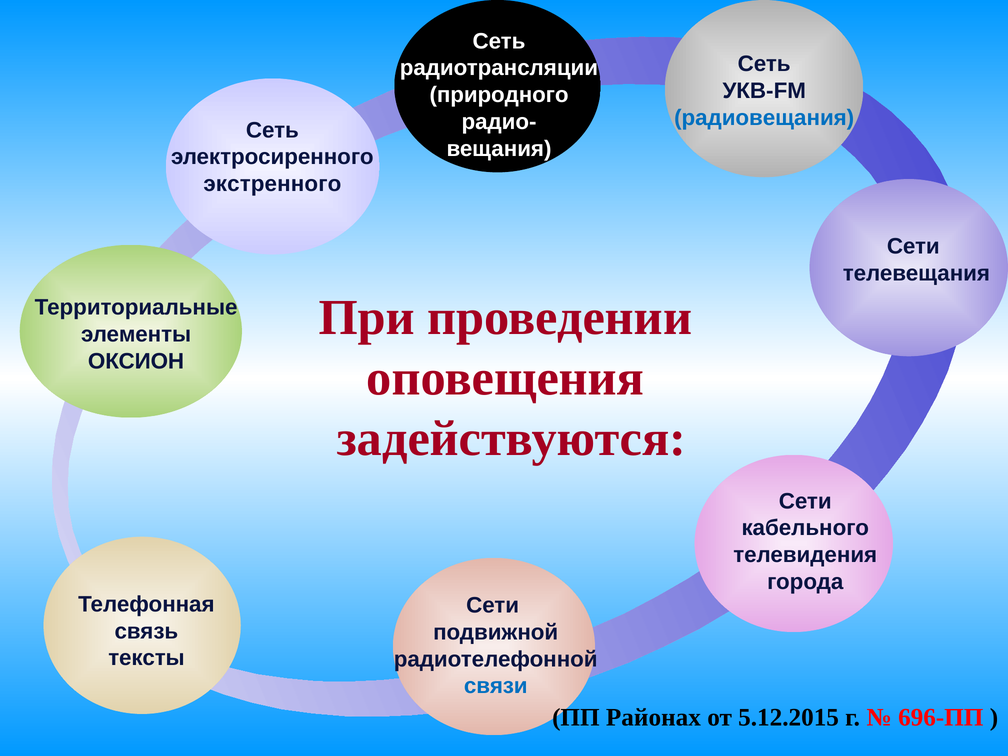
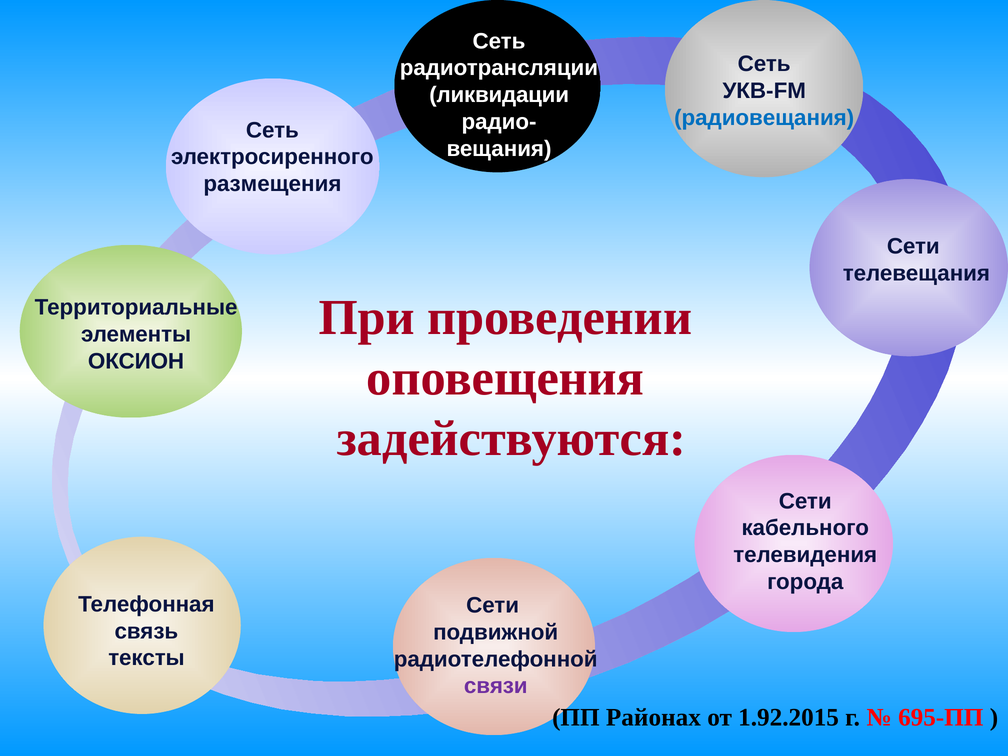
природного: природного -> ликвидации (499, 95)
экстренного: экстренного -> размещения (272, 184)
связи colour: blue -> purple (496, 686)
5.12.2015: 5.12.2015 -> 1.92.2015 (789, 717)
696-ПП: 696-ПП -> 695-ПП (941, 717)
